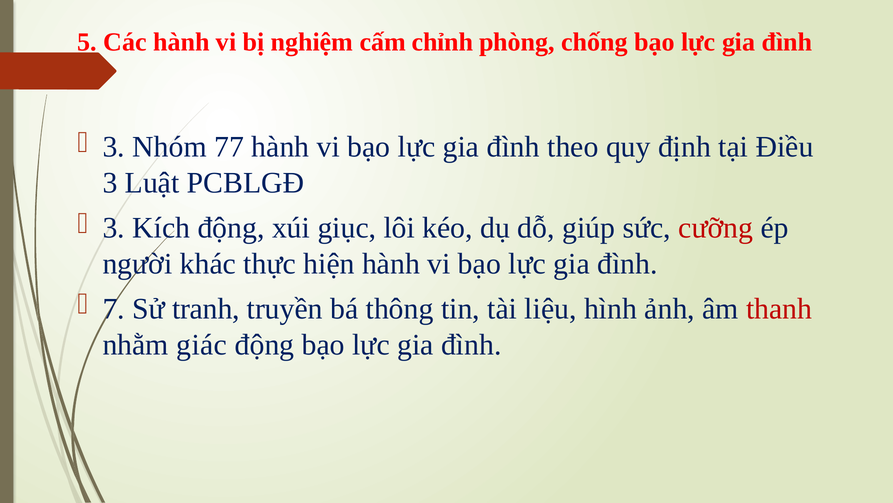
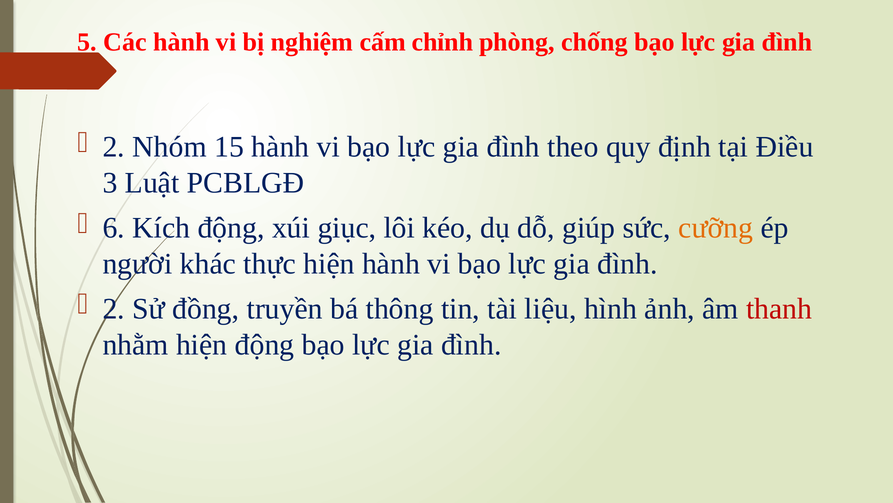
3: 3 -> 2 (114, 147)
77: 77 -> 15 (229, 147)
3: 3 -> 6 (114, 228)
cưỡng colour: red -> orange (716, 228)
7: 7 -> 2 (114, 309)
tranh: tranh -> đồng (206, 309)
nhằm giác: giác -> hiện (202, 344)
